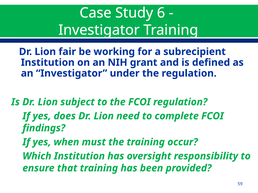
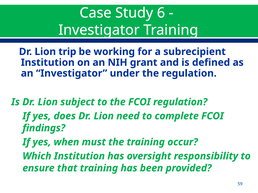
fair: fair -> trip (67, 52)
